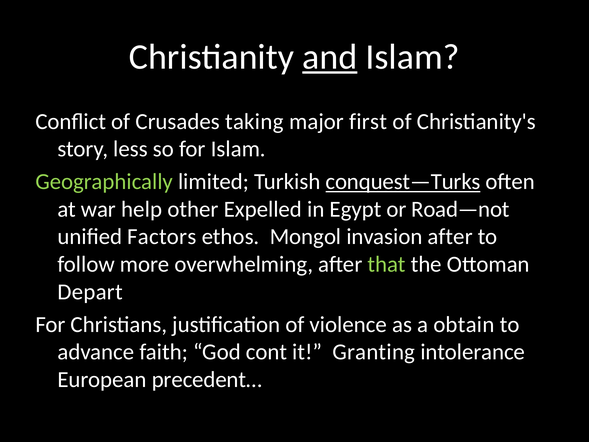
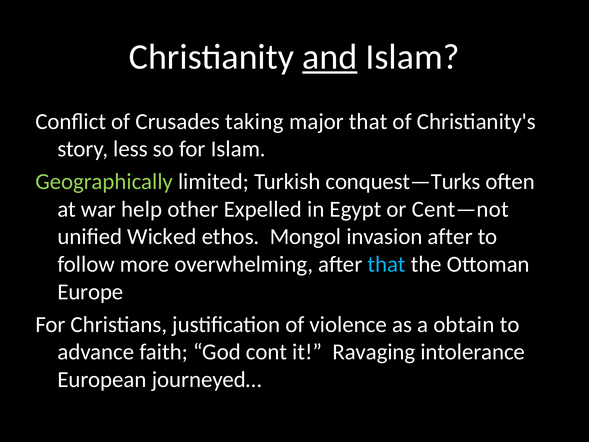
major first: first -> that (368, 121)
conquest—Turks underline: present -> none (403, 182)
Road—not: Road—not -> Cent—not (460, 209)
Factors: Factors -> Wicked (162, 237)
that colour: light green -> light blue (387, 264)
Depart: Depart -> Europe (90, 292)
Granting: Granting -> Ravaging (374, 352)
precedent…: precedent… -> journeyed… (207, 379)
